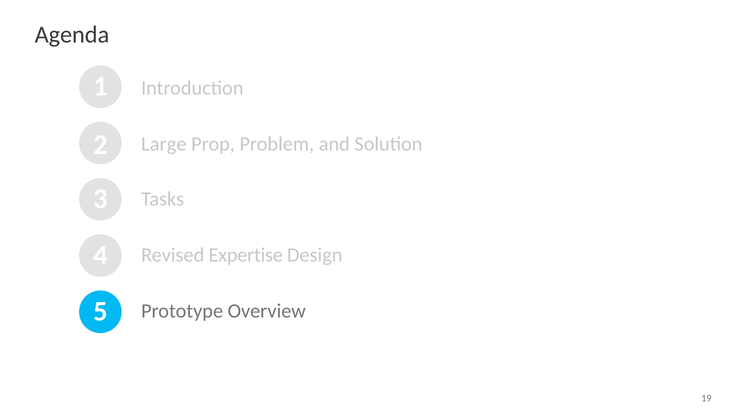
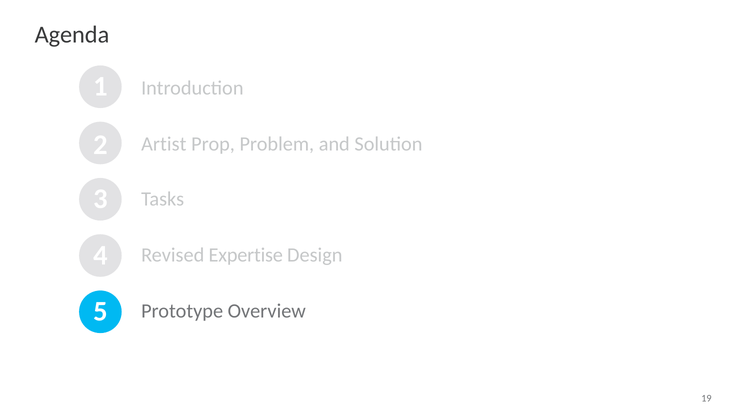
Large: Large -> Artist (164, 144)
